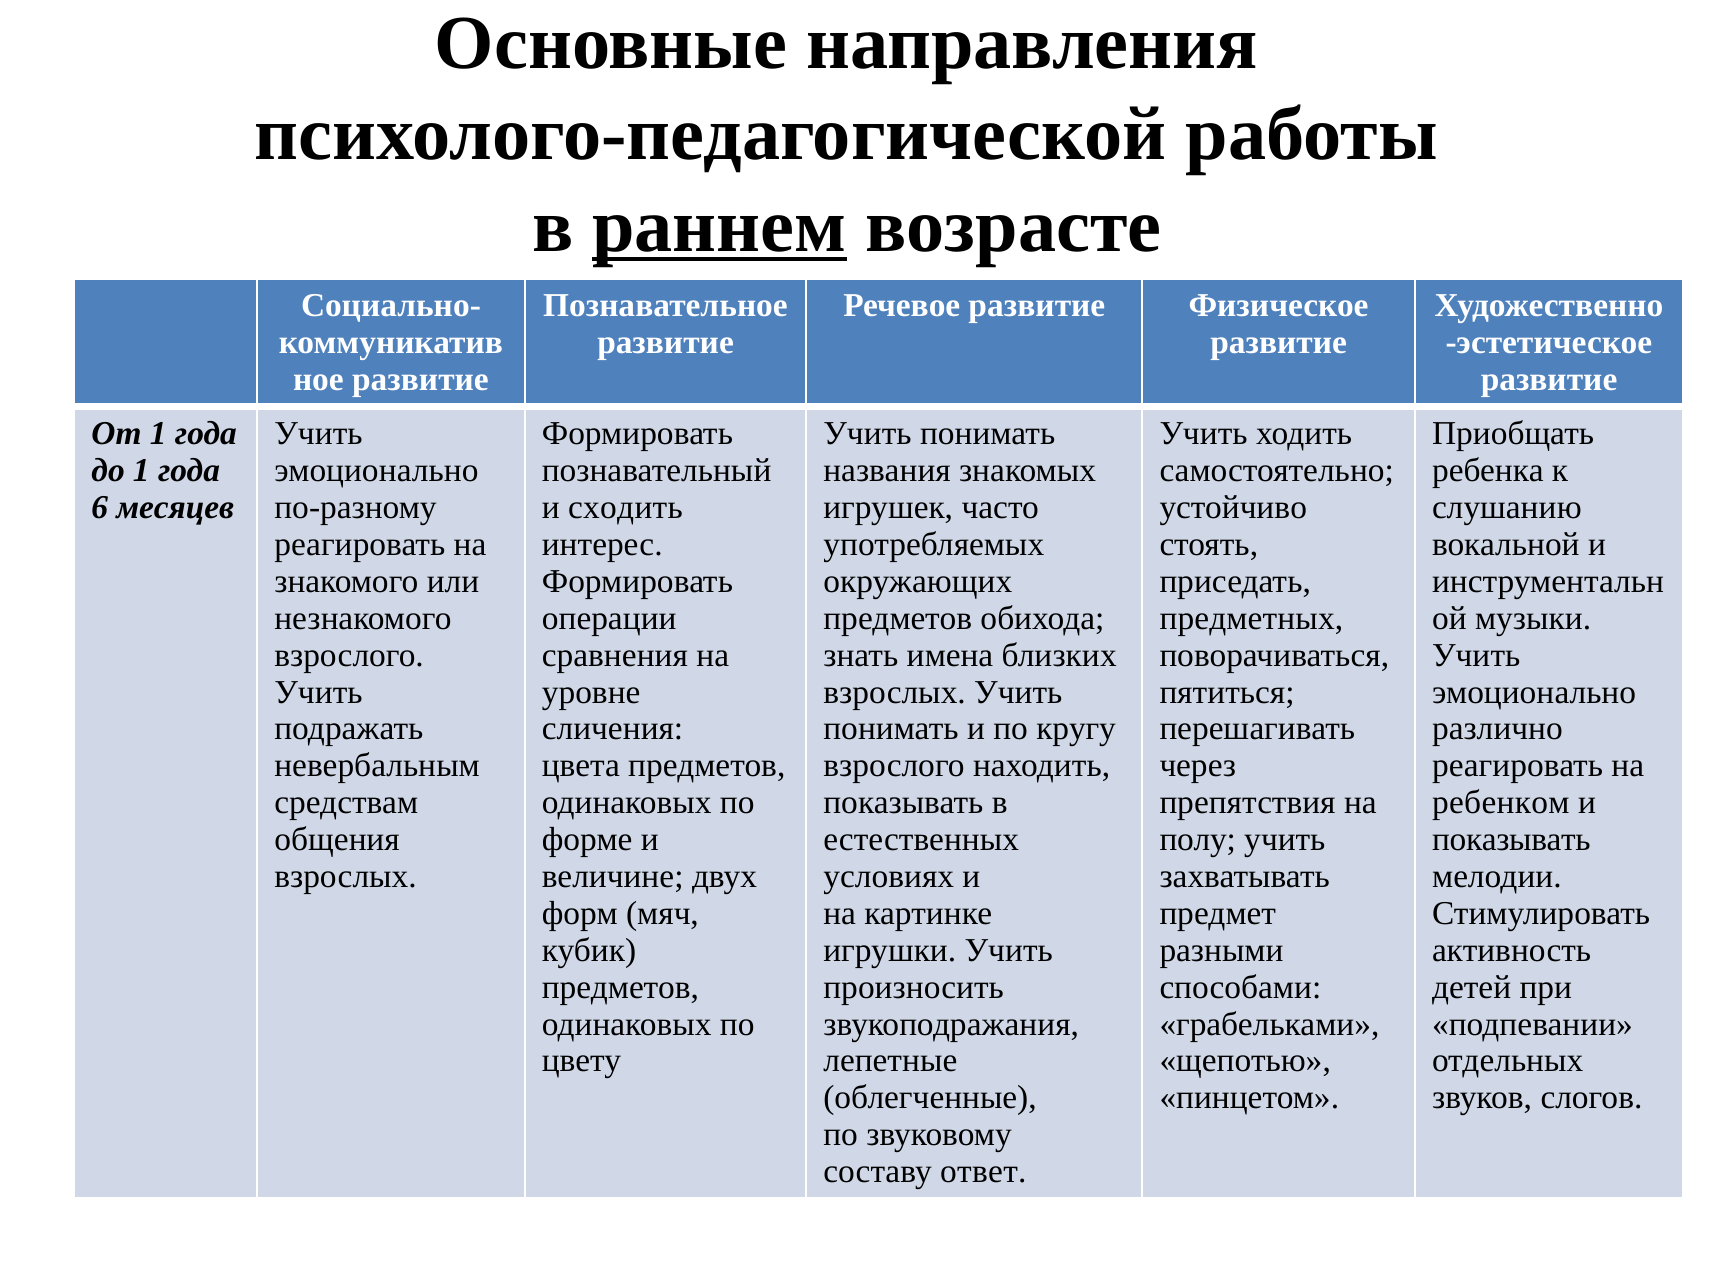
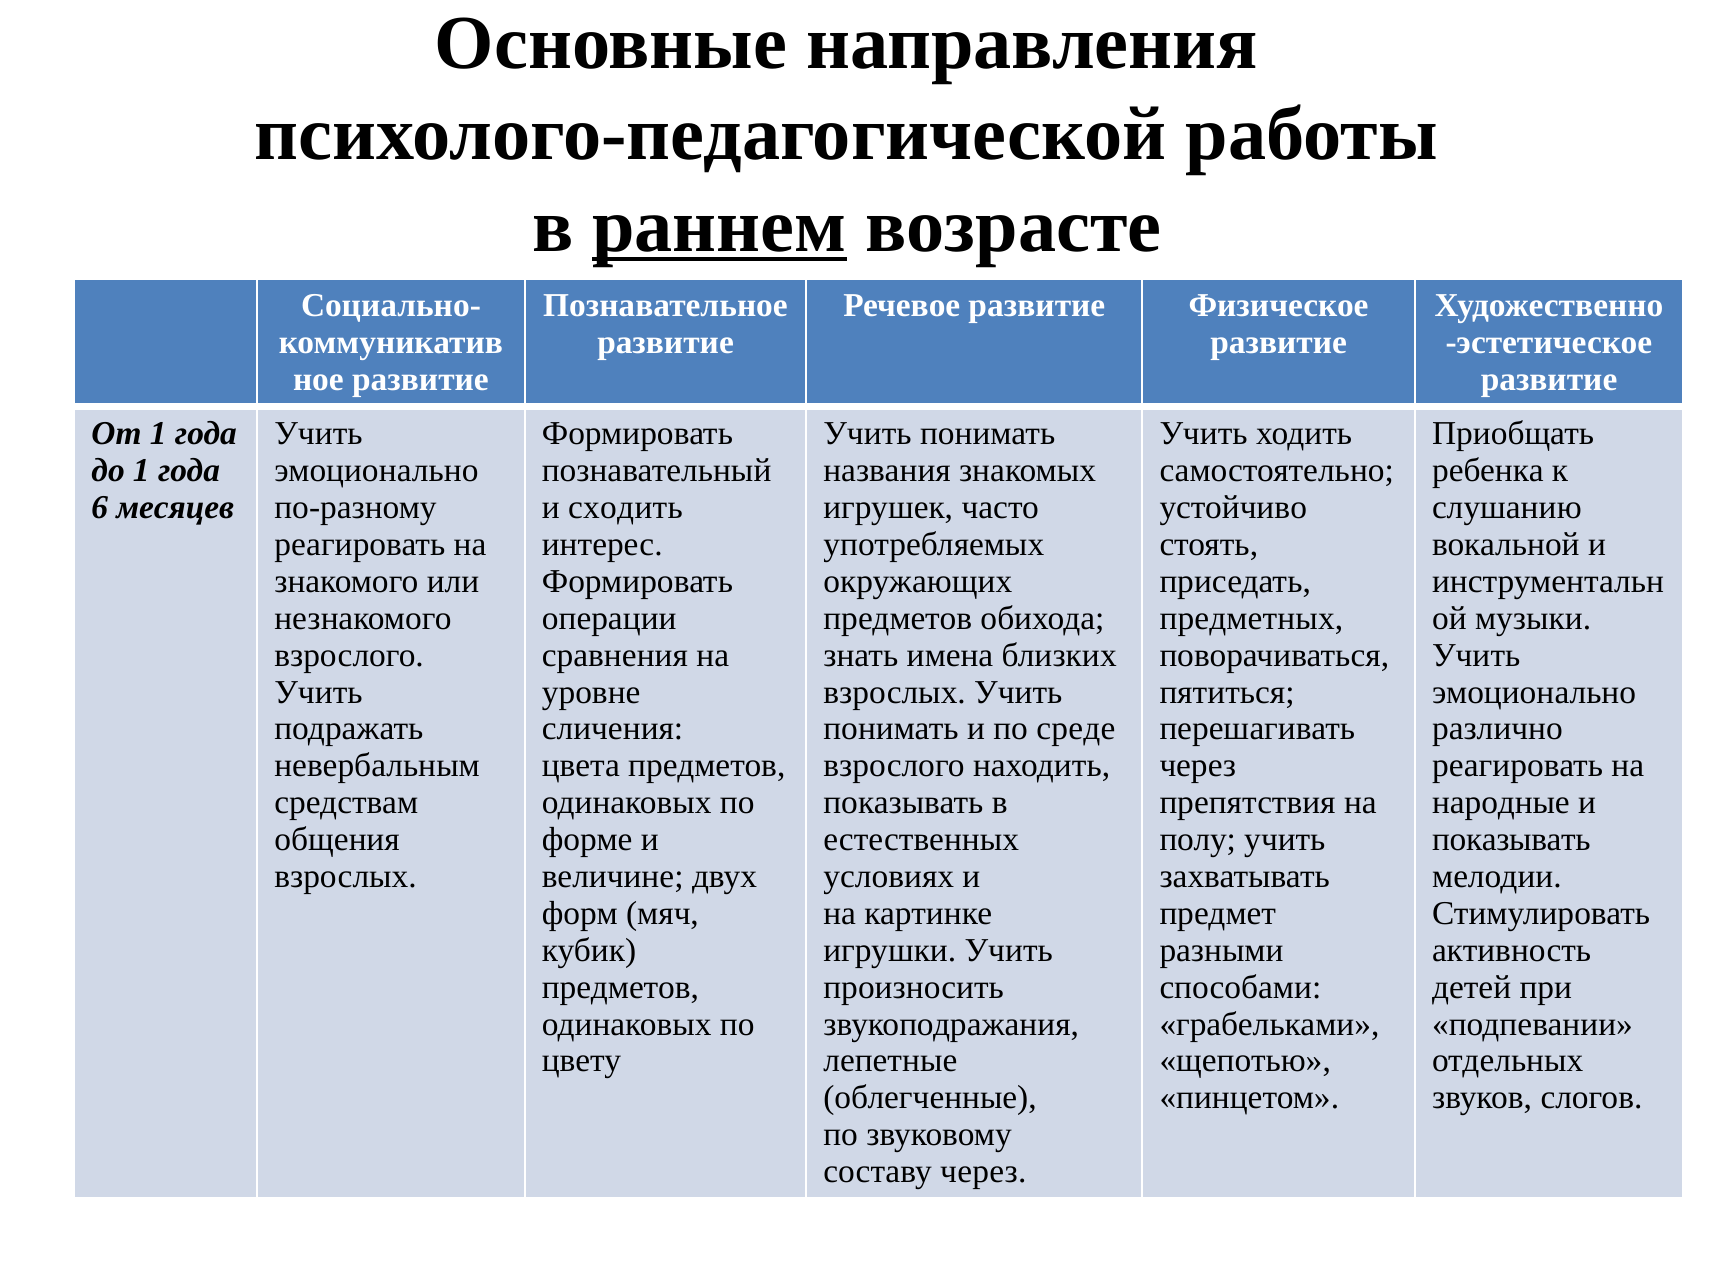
кругу: кругу -> среде (1076, 729)
ребенком: ребенком -> народные (1501, 803)
составу ответ: ответ -> через (983, 1172)
